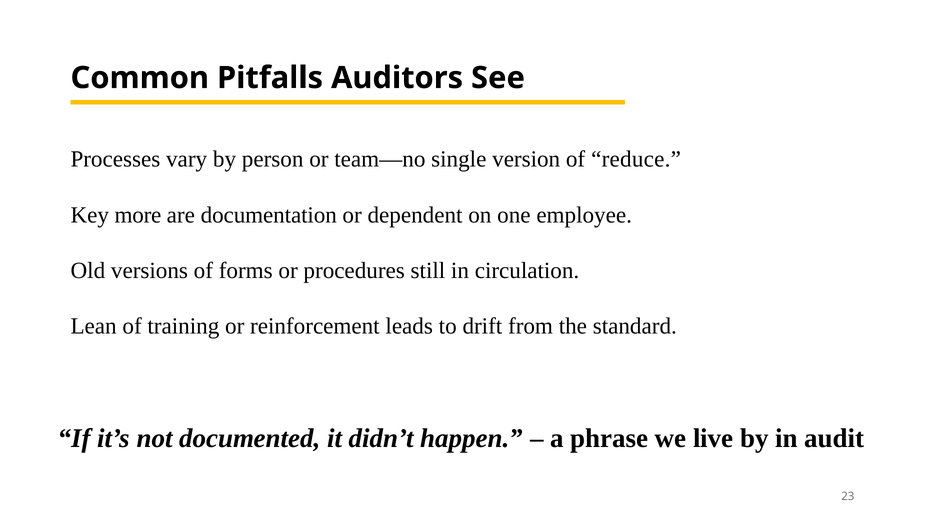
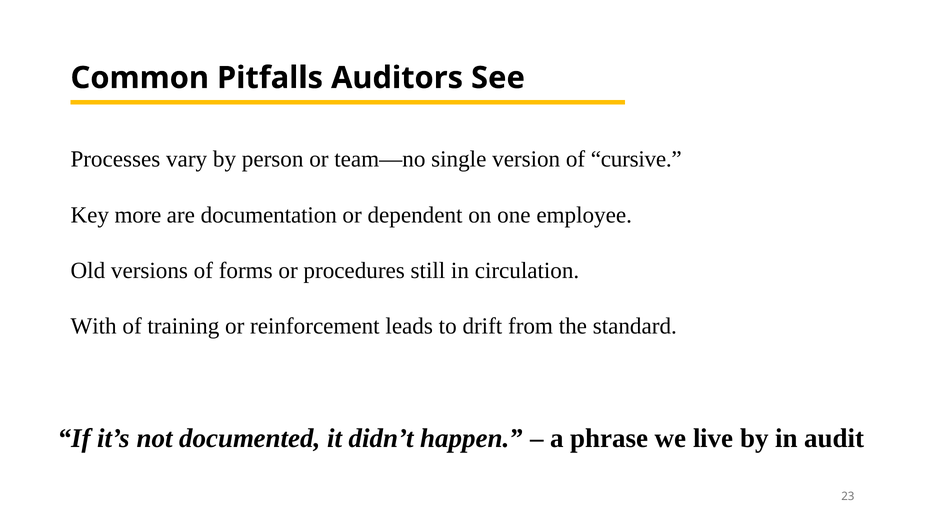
reduce: reduce -> cursive (636, 159)
Lean: Lean -> With (94, 326)
